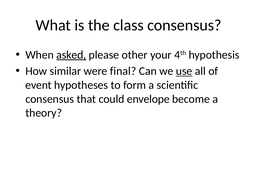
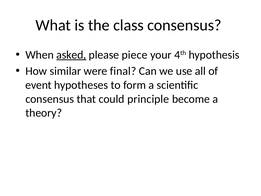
other: other -> piece (135, 55)
use underline: present -> none (184, 71)
envelope: envelope -> principle (148, 99)
